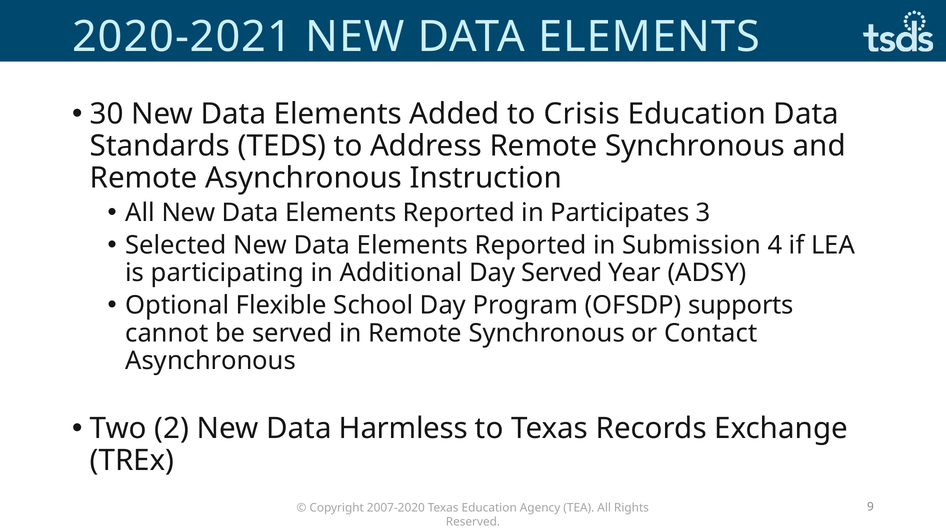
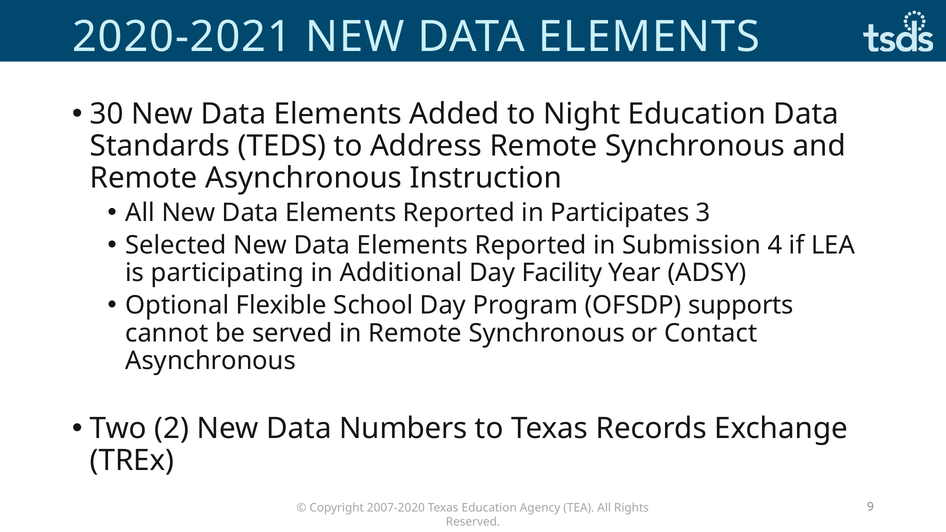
Crisis: Crisis -> Night (582, 114)
Day Served: Served -> Facility (562, 273)
Harmless: Harmless -> Numbers (403, 429)
